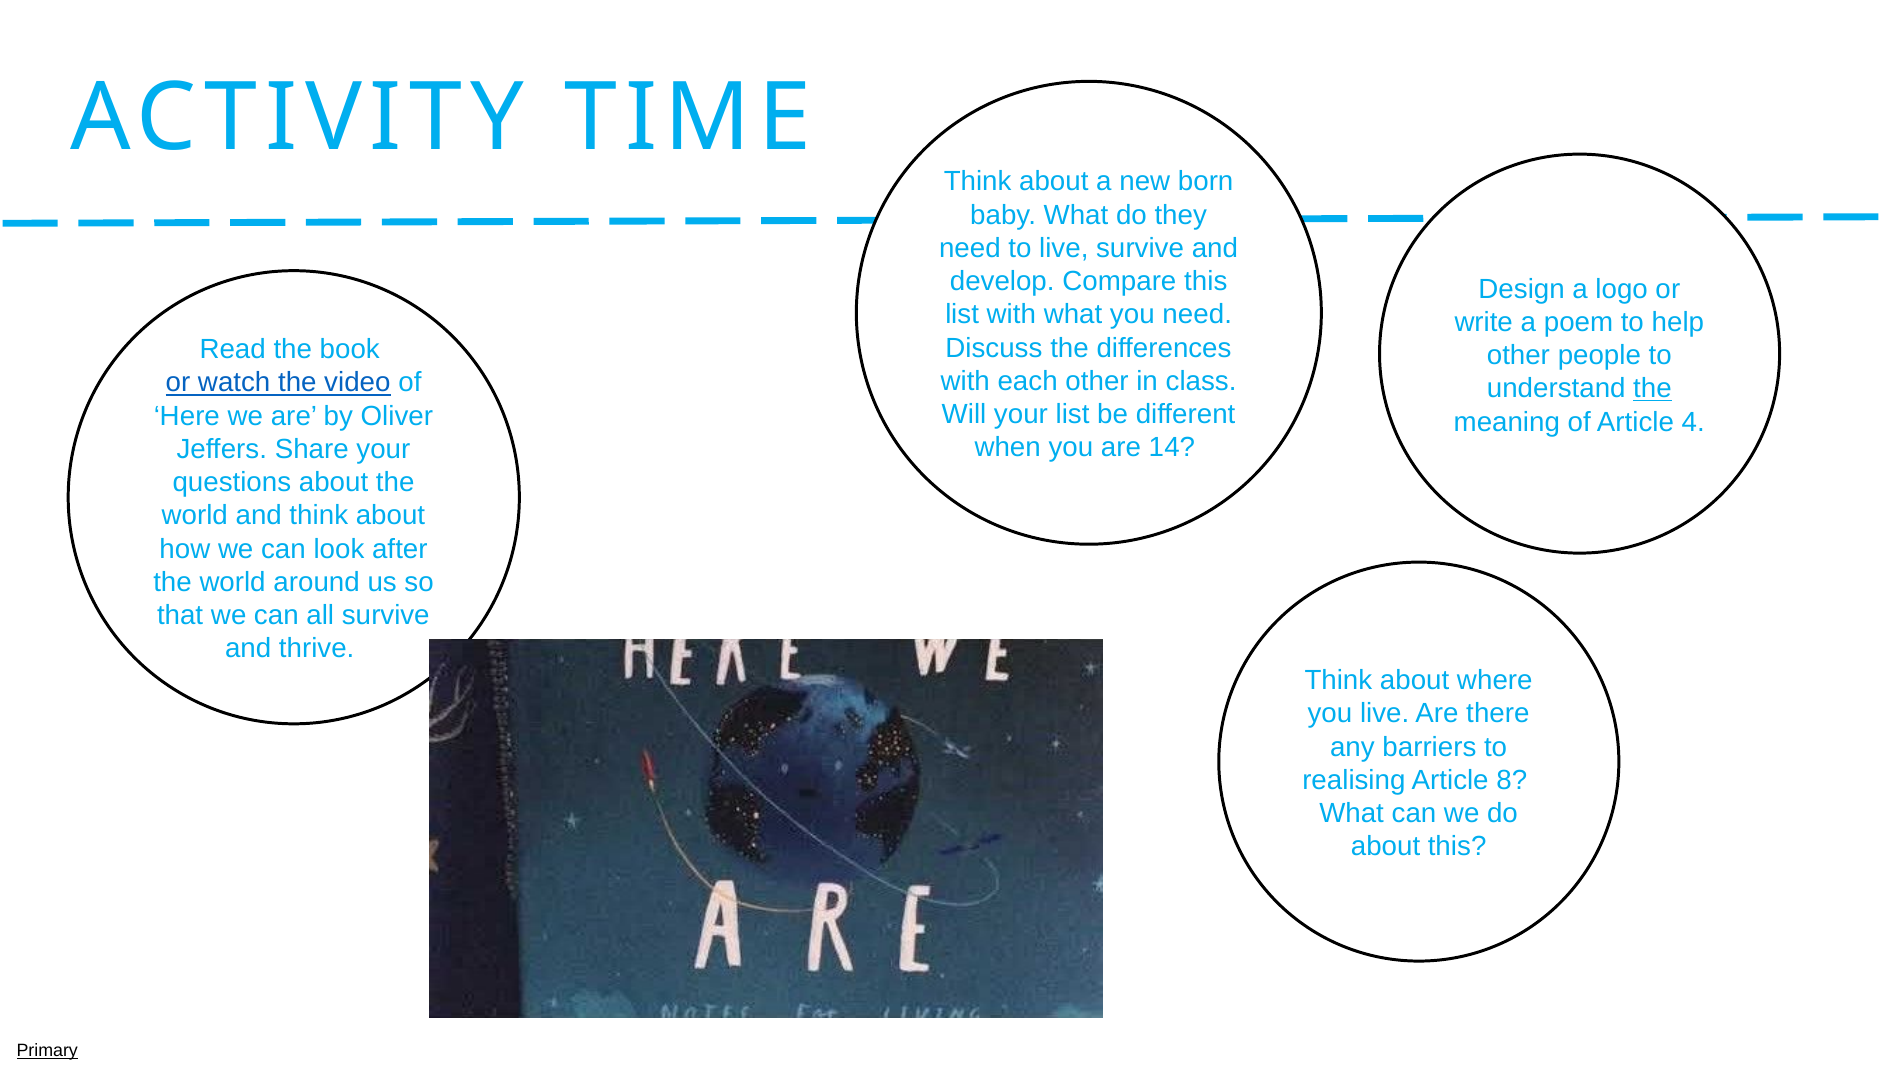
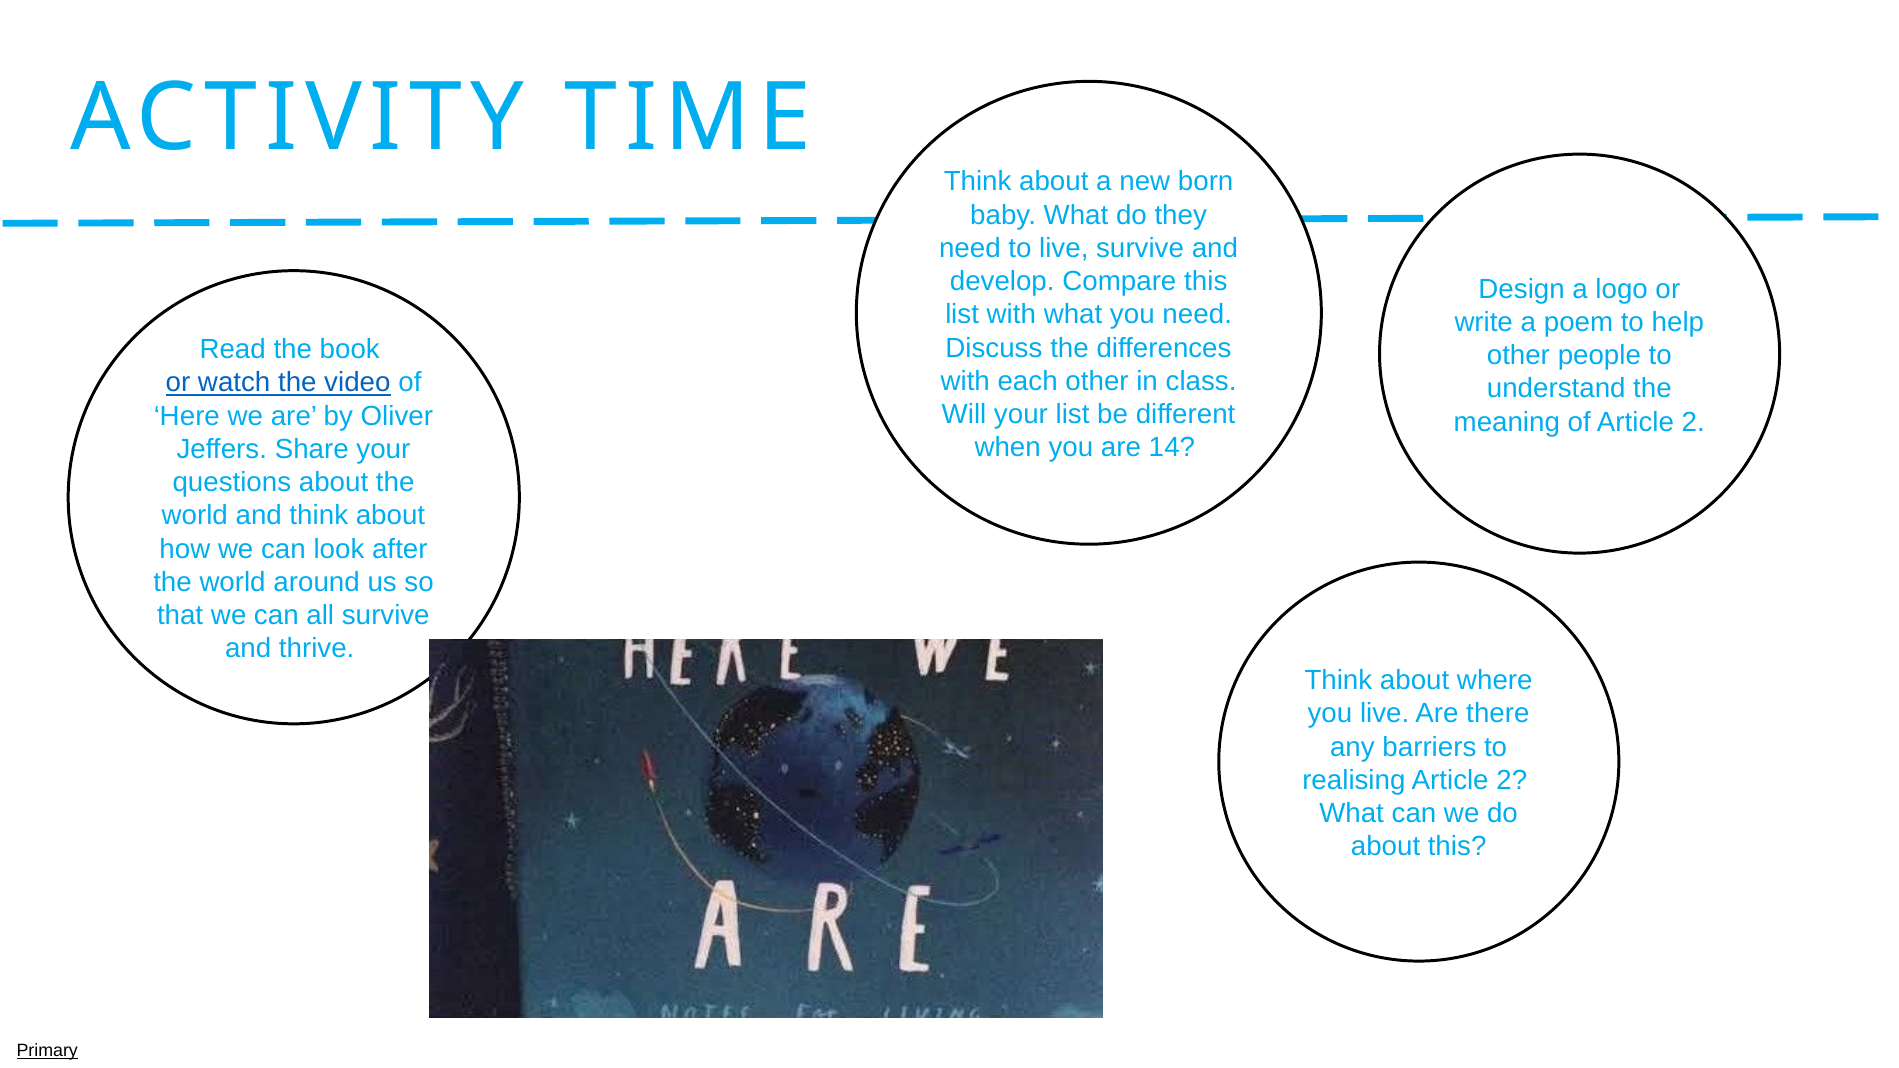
the underline: present -> none (1652, 389)
of Article 4: 4 -> 2 (1693, 422)
realising Article 8: 8 -> 2 (1512, 780)
